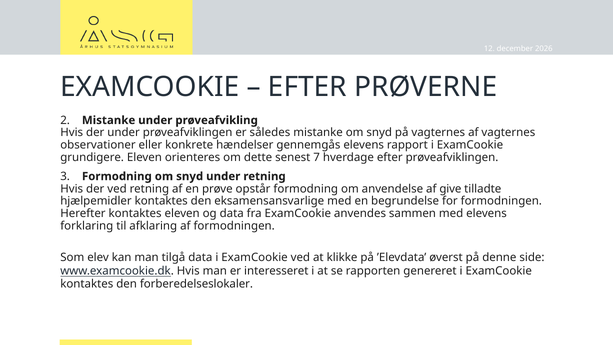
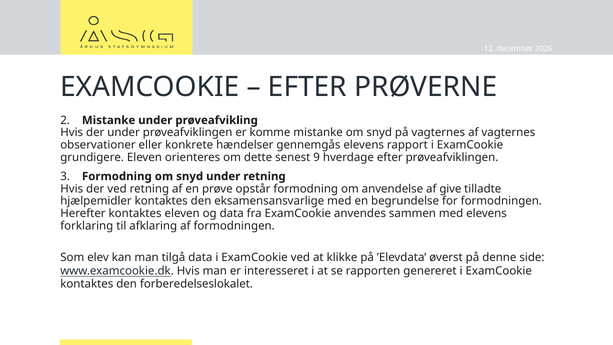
således: således -> komme (270, 133)
7: 7 -> 9 (317, 157)
forberedelseslokaler: forberedelseslokaler -> forberedelseslokalet (196, 284)
